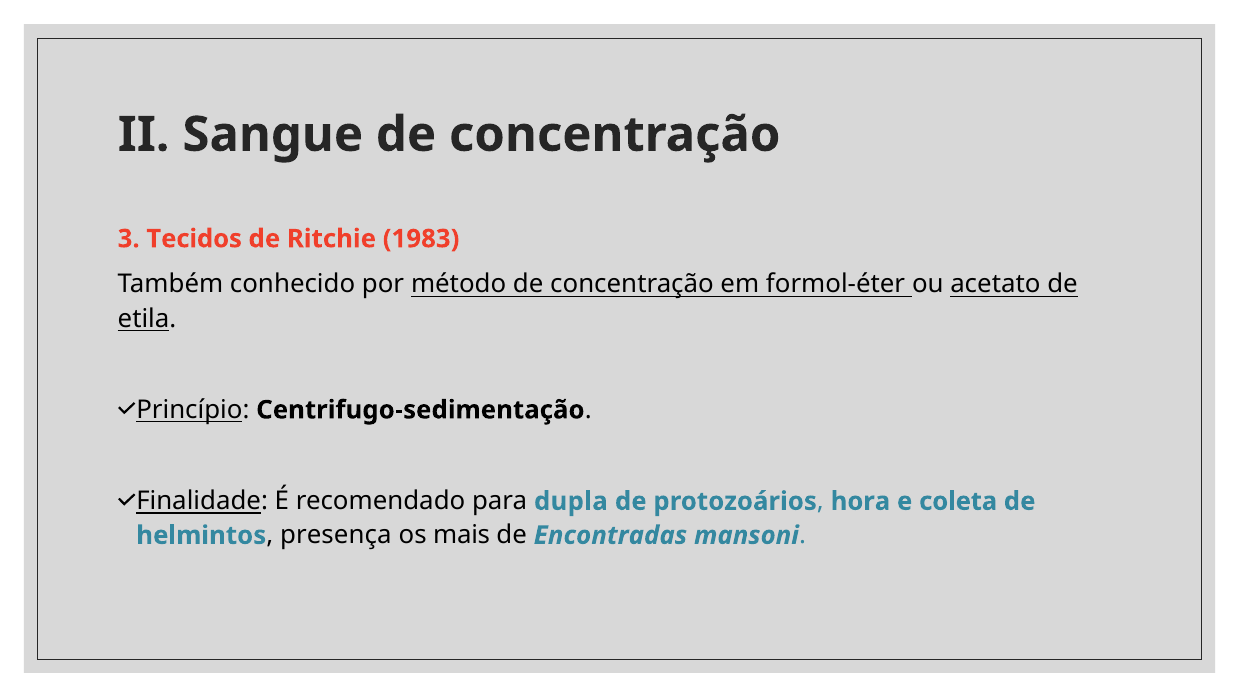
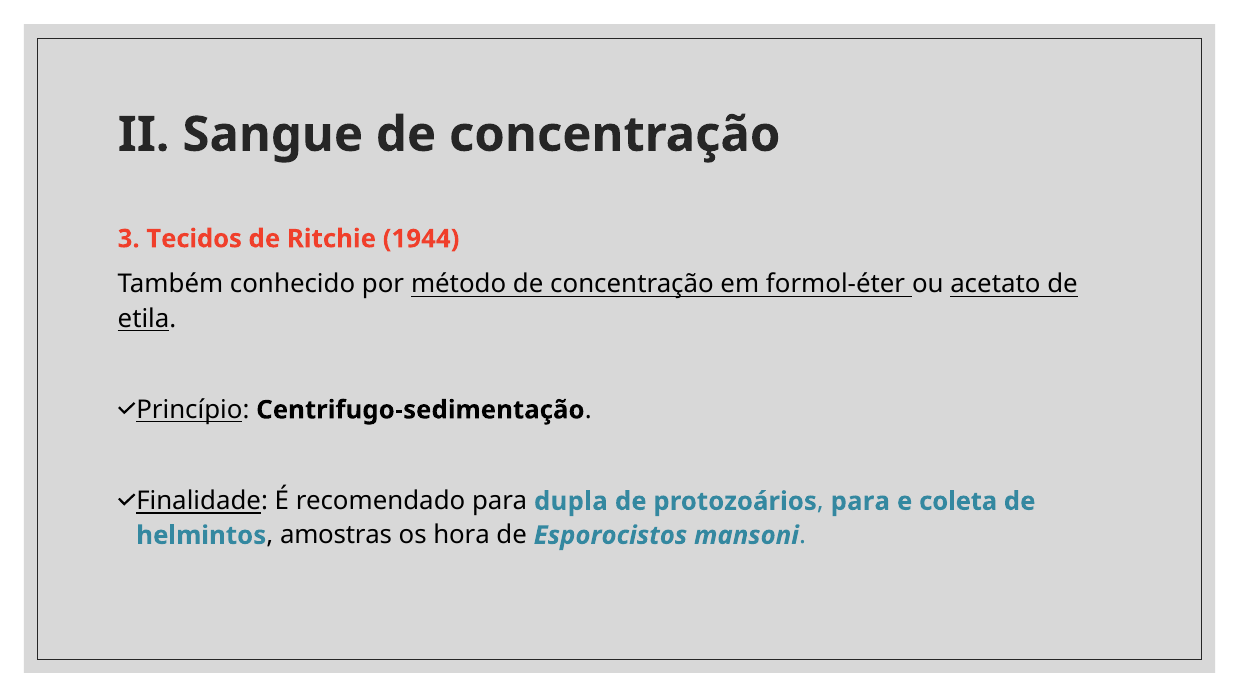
1983: 1983 -> 1944 (421, 239)
hora: hora -> para (860, 501)
presença: presença -> amostras (336, 535)
mais: mais -> hora (462, 535)
Encontradas: Encontradas -> Esporocistos (610, 535)
